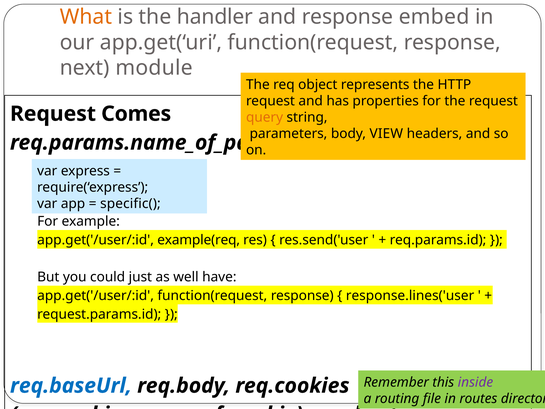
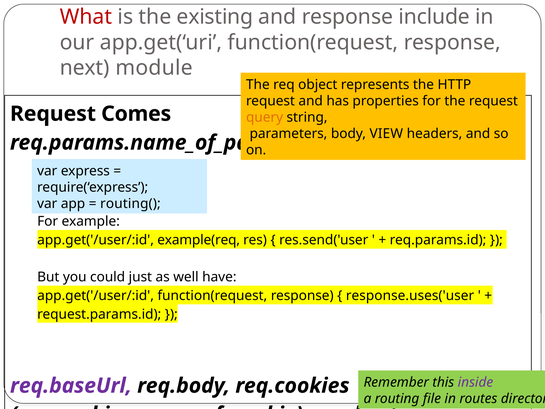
What colour: orange -> red (86, 17)
handler: handler -> existing (215, 17)
embed: embed -> include (434, 17)
specific(: specific( -> routing( (130, 203)
response.lines('user: response.lines('user -> response.uses('user (410, 295)
req.baseUrl colour: blue -> purple (71, 385)
